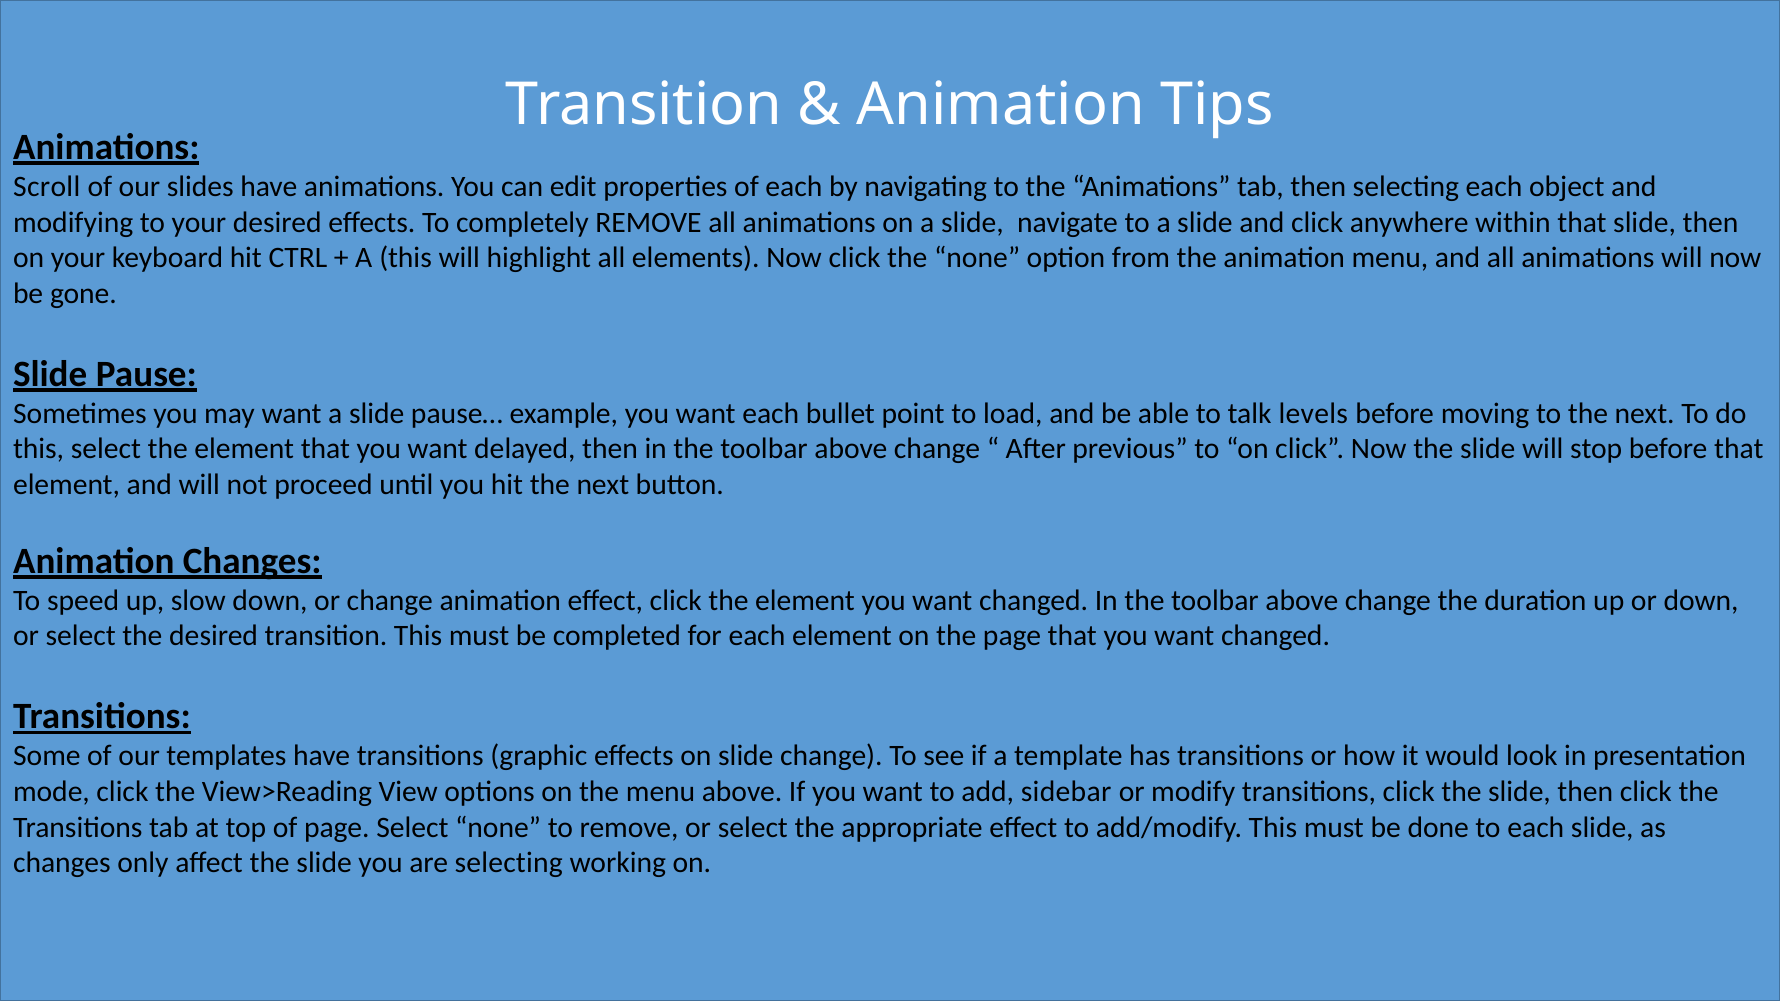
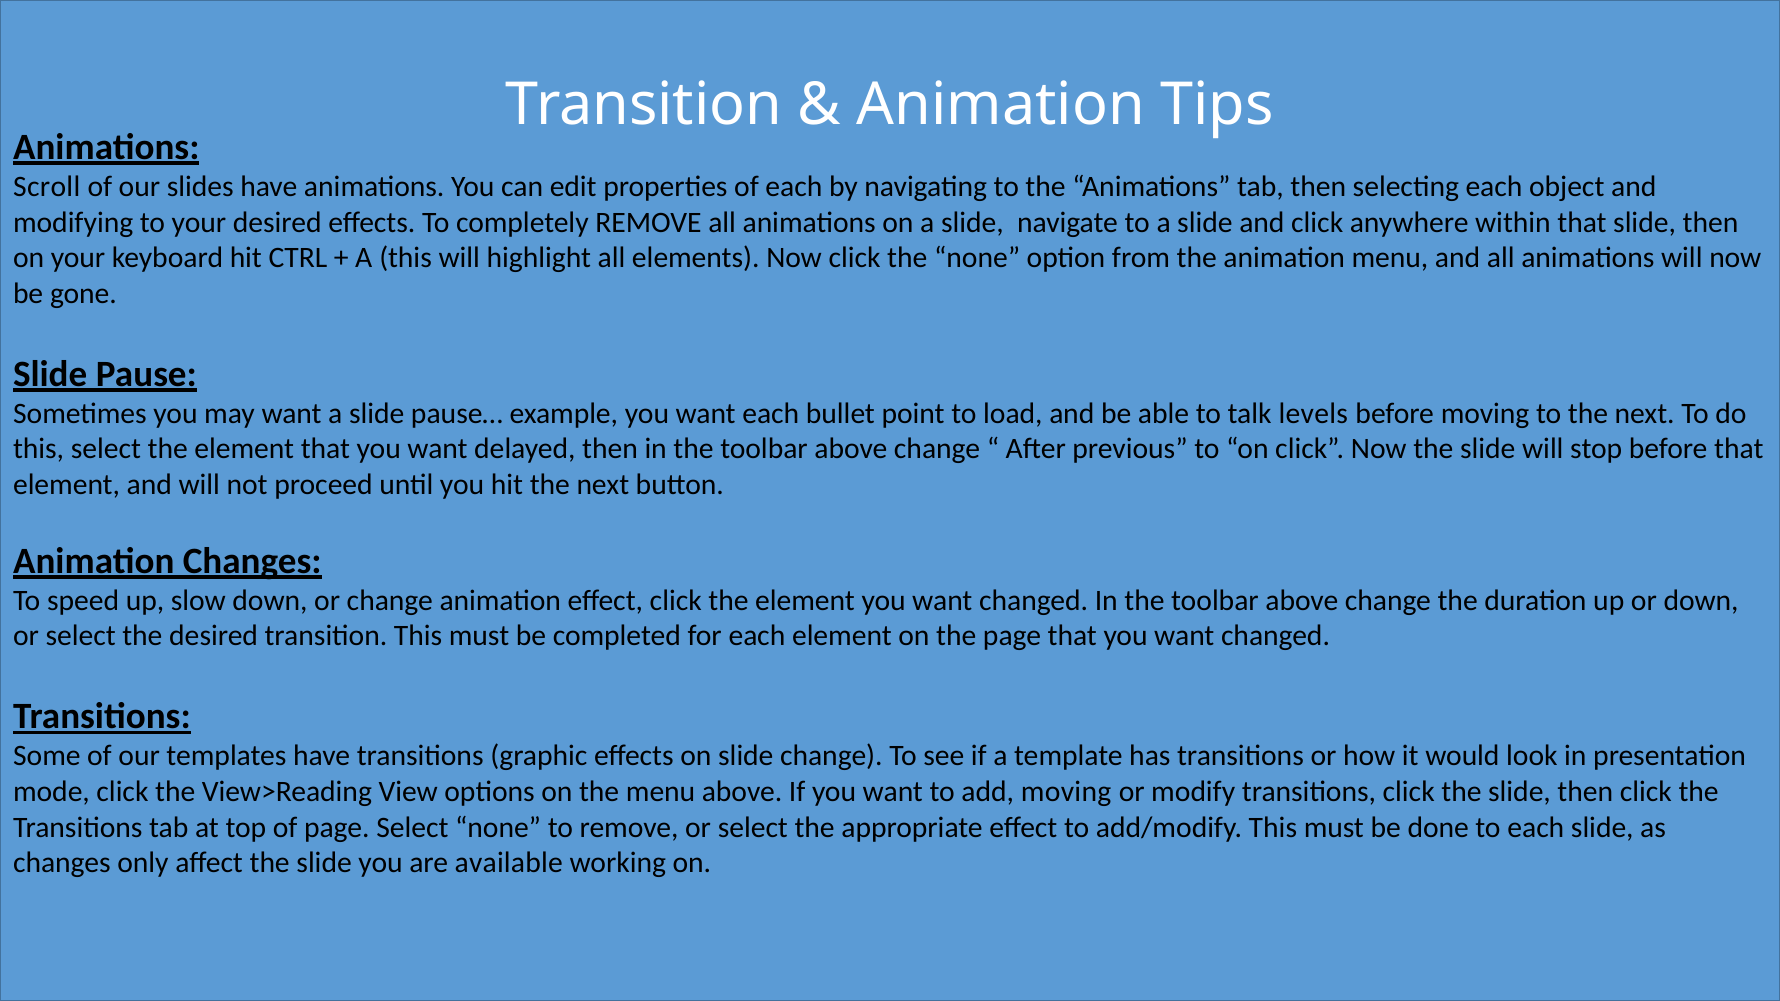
add sidebar: sidebar -> moving (1066, 792)
are selecting: selecting -> available (509, 863)
